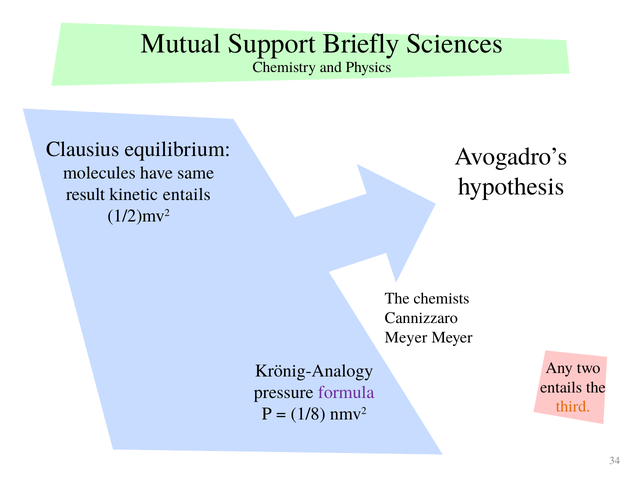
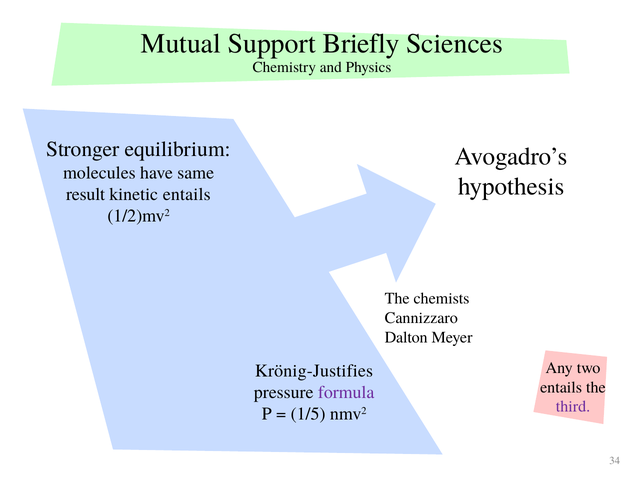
Clausius: Clausius -> Stronger (83, 149)
Meyer: Meyer -> Dalton (406, 337)
Krönig-Analogy: Krönig-Analogy -> Krönig-Justifies (314, 371)
third colour: orange -> purple (573, 407)
1/8: 1/8 -> 1/5 (308, 414)
